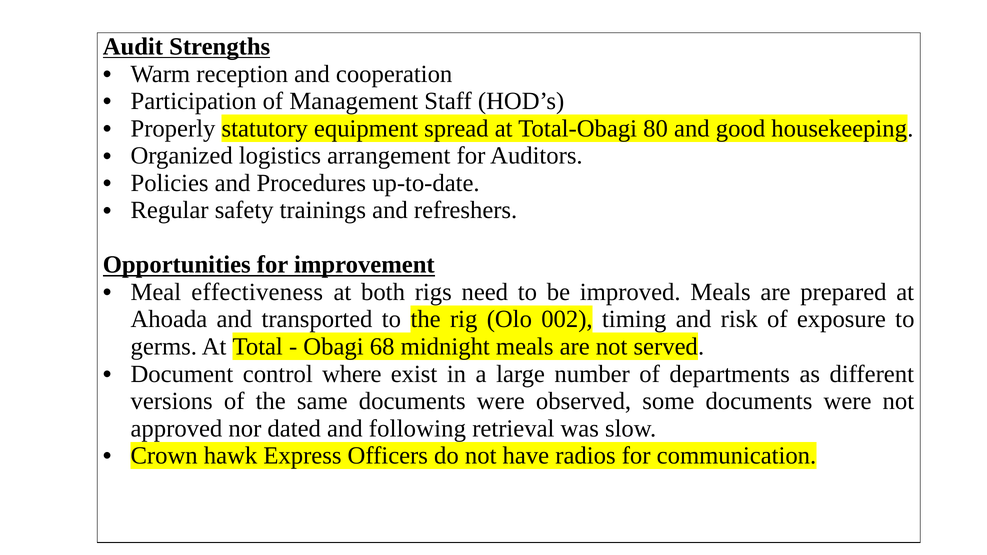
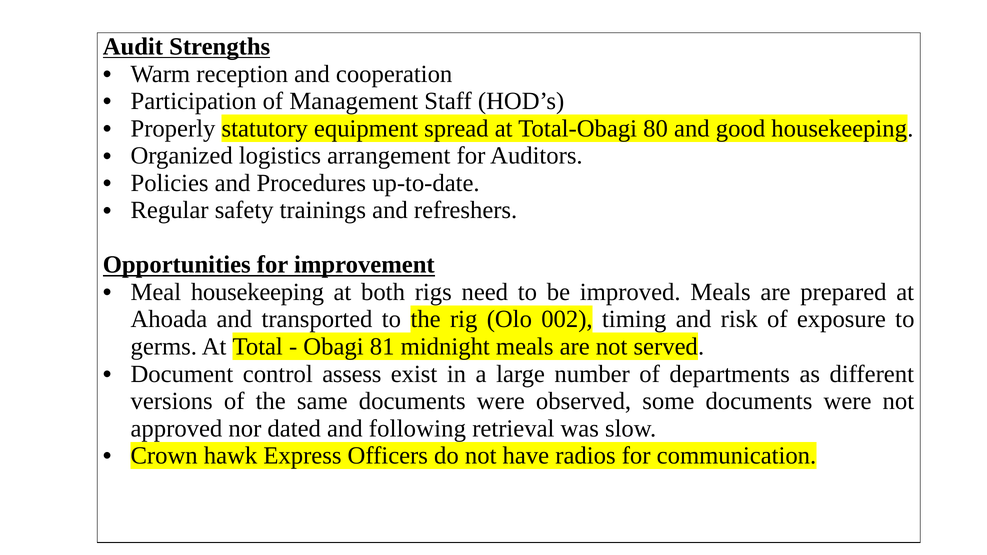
Meal effectiveness: effectiveness -> housekeeping (257, 292)
68: 68 -> 81 (382, 347)
where: where -> assess (352, 374)
